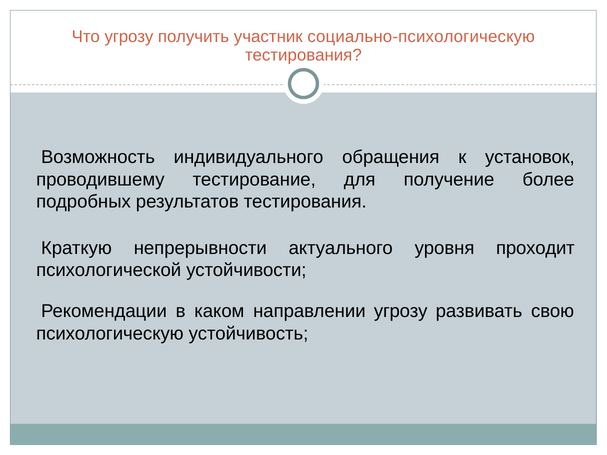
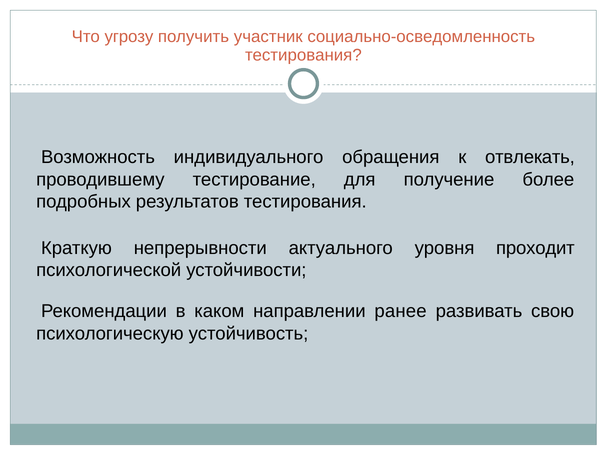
социально-психологическую: социально-психологическую -> социально-осведомленность (421, 37)
установок: установок -> отвлекать (530, 157)
направлении угрозу: угрозу -> ранее (401, 312)
